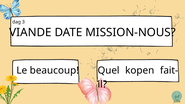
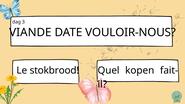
MISSION-NOUS: MISSION-NOUS -> VOULOIR-NOUS (131, 32)
beaucoup: beaucoup -> stokbrood (54, 70)
